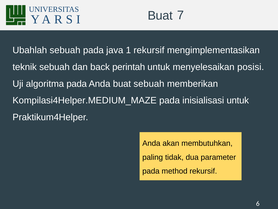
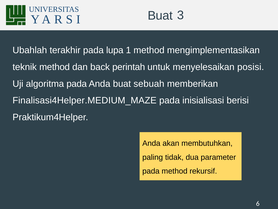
7: 7 -> 3 (181, 15)
Ubahlah sebuah: sebuah -> terakhir (65, 50)
java: java -> lupa (115, 50)
1 rekursif: rekursif -> method (149, 50)
teknik sebuah: sebuah -> method (55, 67)
Kompilasi4Helper.MEDIUM_MAZE: Kompilasi4Helper.MEDIUM_MAZE -> Finalisasi4Helper.MEDIUM_MAZE (85, 100)
inisialisasi untuk: untuk -> berisi (238, 100)
